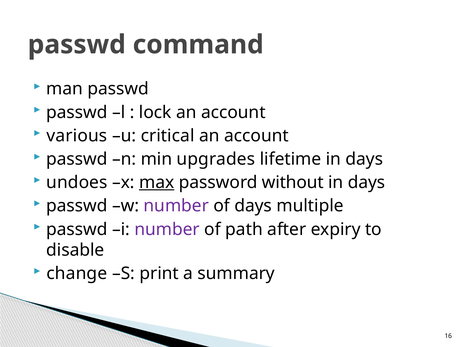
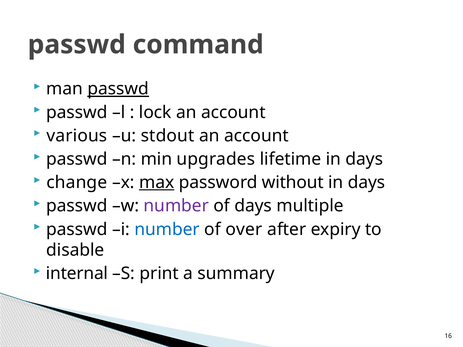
passwd underline: none -> present (118, 89)
critical: critical -> stdout (168, 136)
undoes: undoes -> change (77, 183)
number colour: purple -> blue (167, 229)
path: path -> over (244, 229)
change: change -> internal (77, 274)
